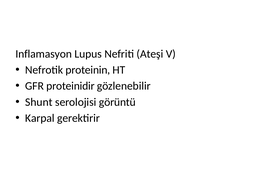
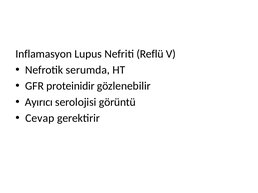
Ateşi: Ateşi -> Reflü (150, 54)
proteinin: proteinin -> serumda (88, 70)
Shunt: Shunt -> Ayırıcı (39, 102)
Karpal: Karpal -> Cevap (40, 118)
